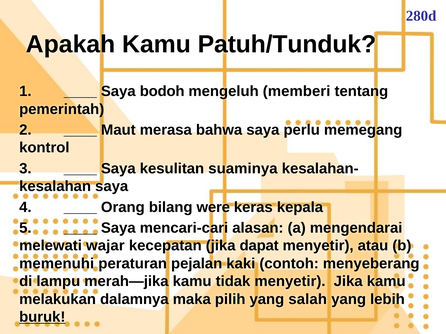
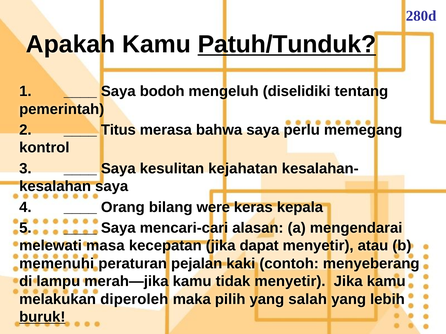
Patuh/Tunduk underline: none -> present (287, 44)
memberi: memberi -> diselidiki (297, 91)
Maut: Maut -> Titus (118, 130)
suaminya: suaminya -> kejahatan (243, 169)
wajar: wajar -> masa (105, 246)
dalamnya: dalamnya -> diperoleh (134, 300)
